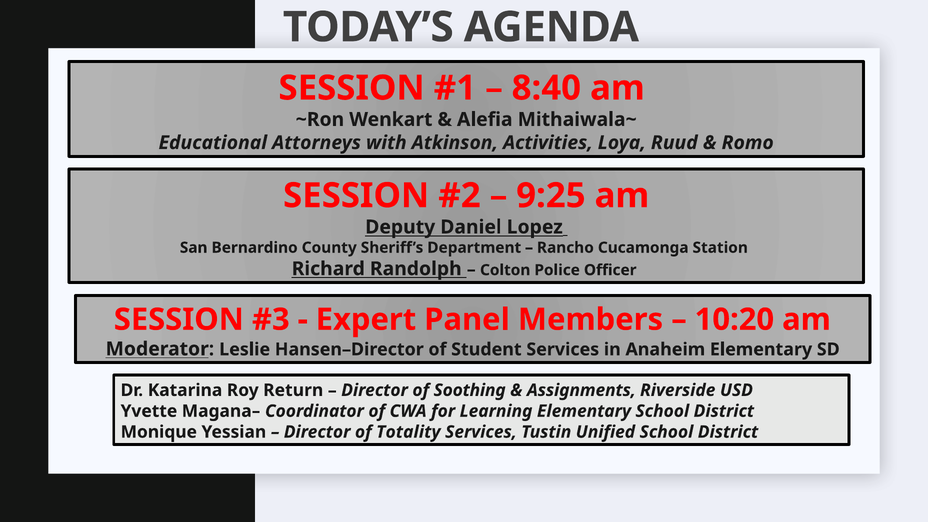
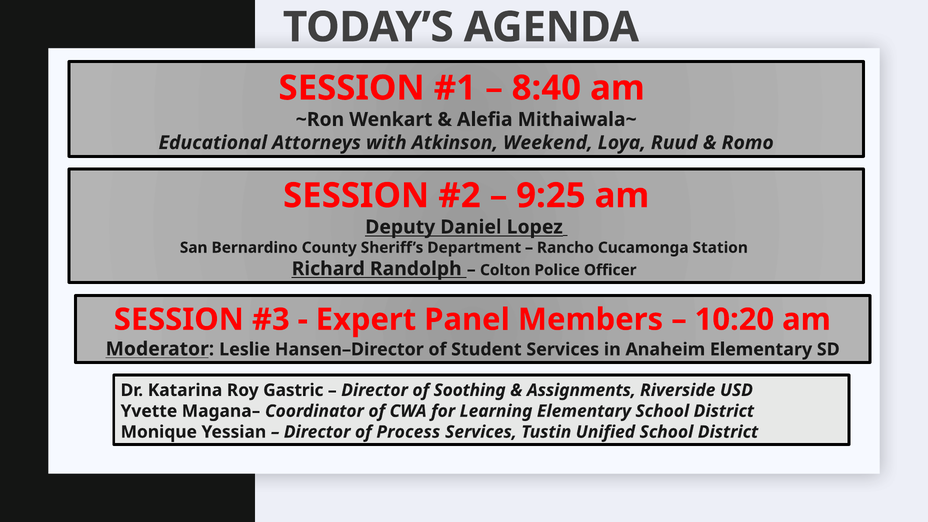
Activities: Activities -> Weekend (548, 143)
Return: Return -> Gastric (293, 390)
Totality: Totality -> Process (408, 432)
